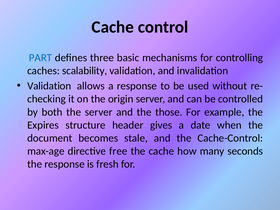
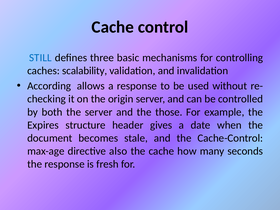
PART: PART -> STILL (40, 58)
Validation: Validation -> According (49, 86)
free: free -> also (118, 151)
